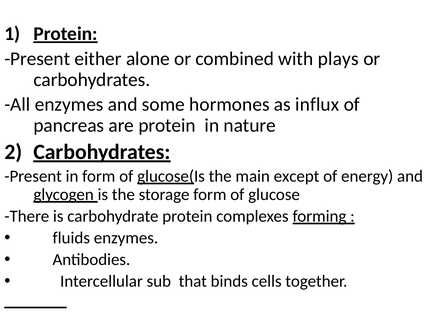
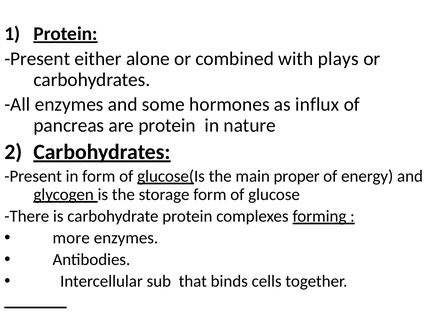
except: except -> proper (297, 176)
fluids: fluids -> more (71, 238)
